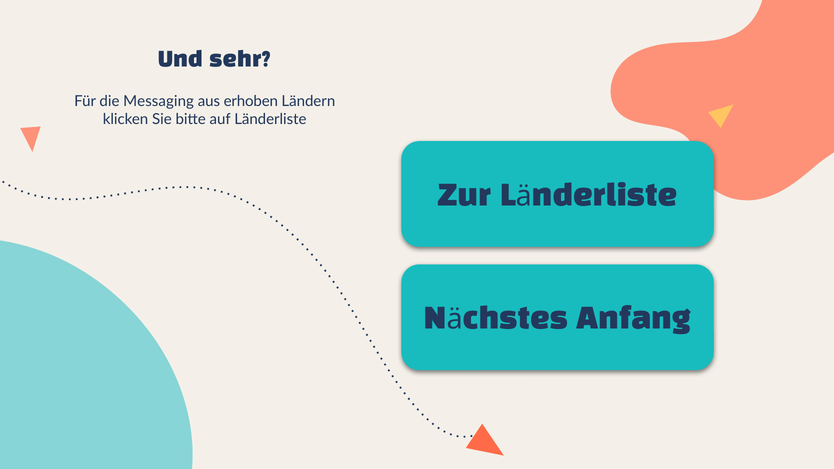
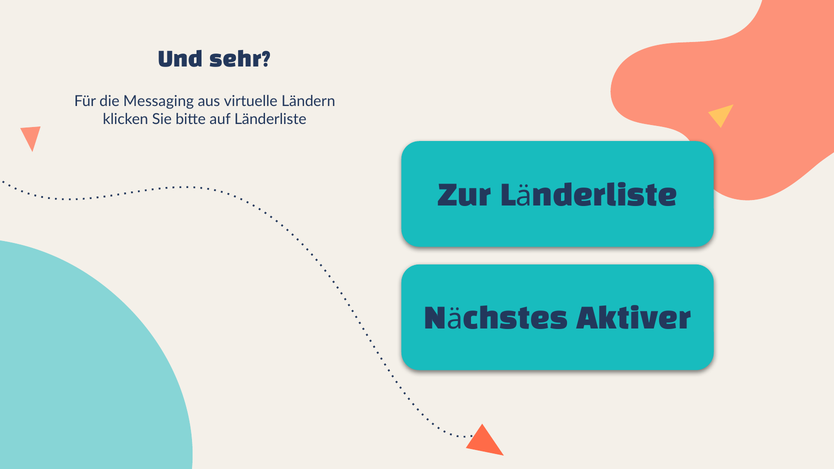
erhoben: erhoben -> virtuelle (251, 101)
Anfang: Anfang -> Aktiver (634, 319)
